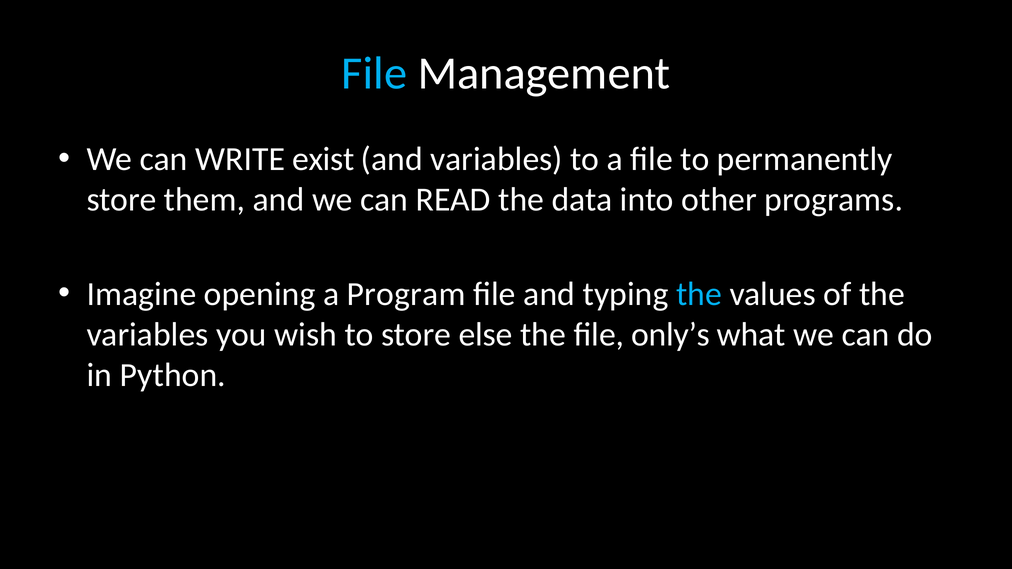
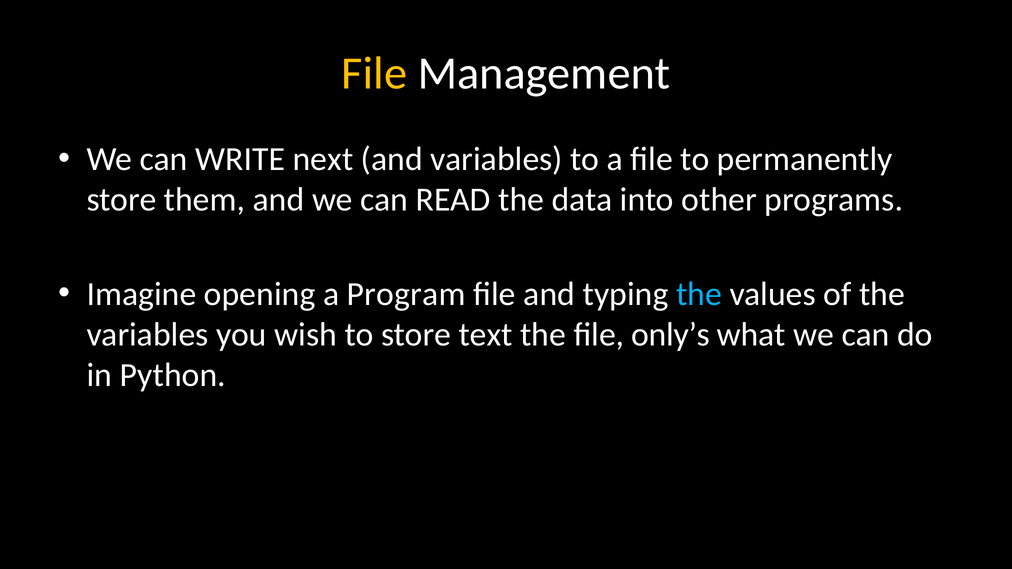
File colour: light blue -> yellow (374, 73)
exist: exist -> next (323, 159)
else: else -> text (486, 335)
